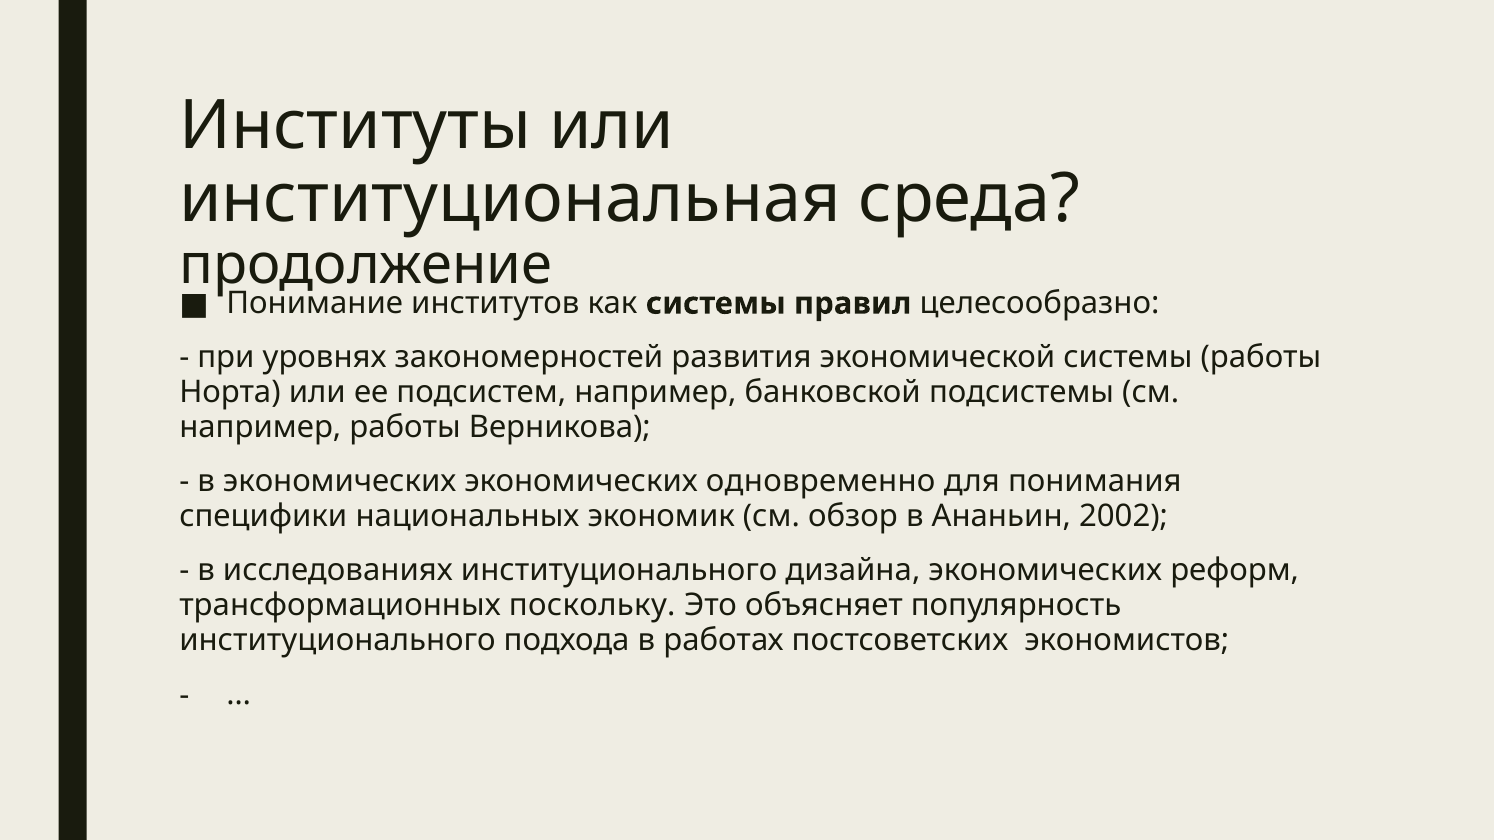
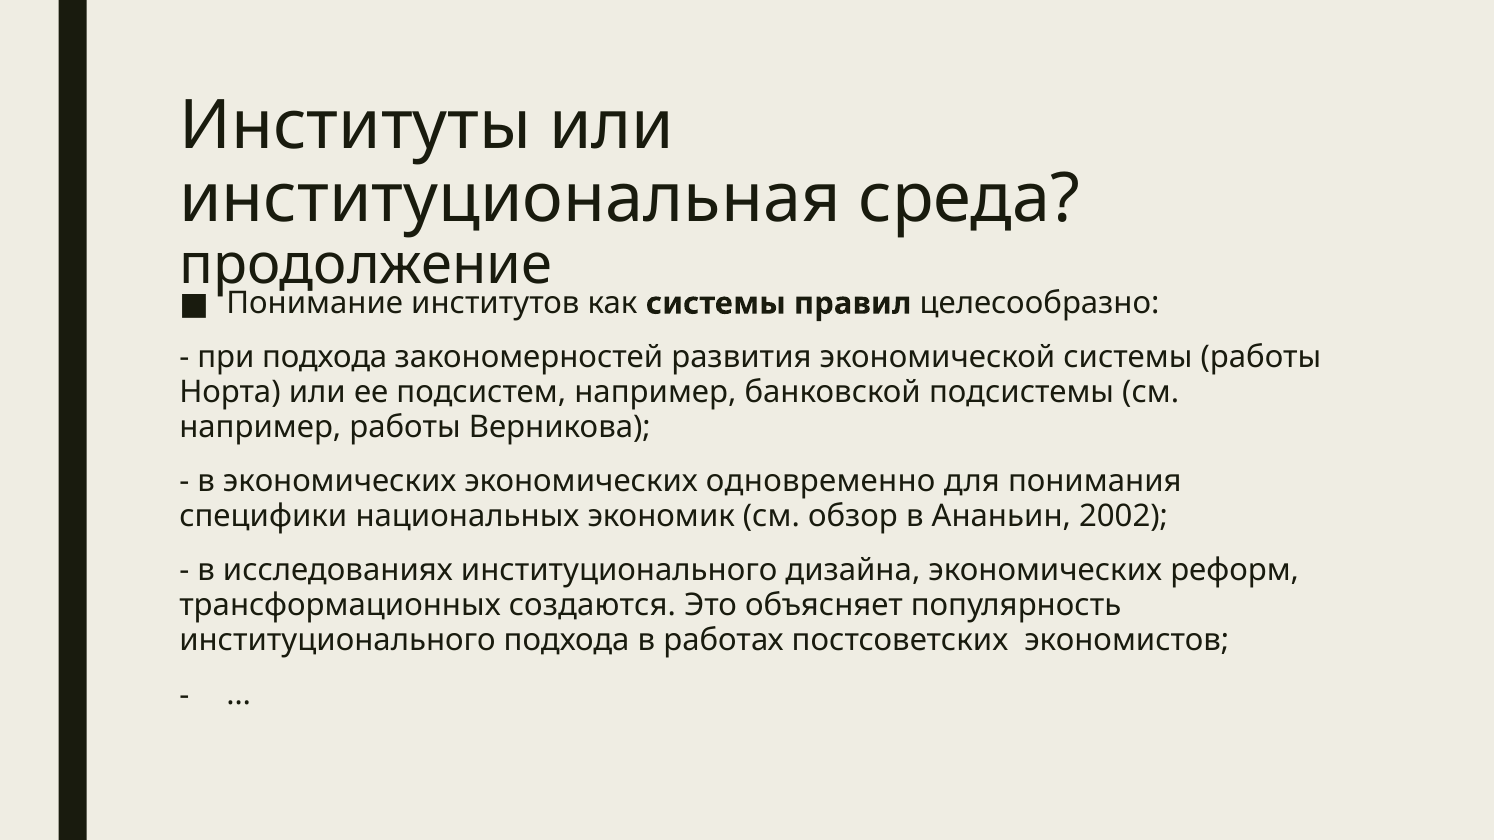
при уровнях: уровнях -> подхода (325, 357)
поскольку: поскольку -> создаются (592, 606)
